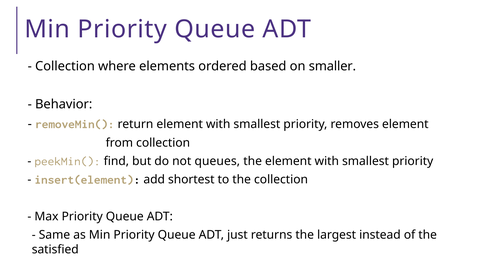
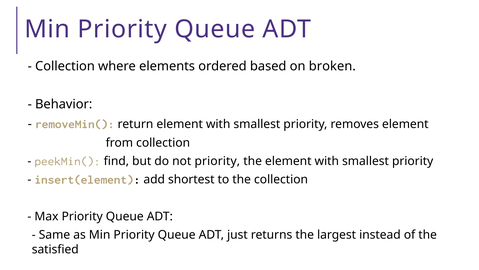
smaller: smaller -> broken (332, 66)
not queues: queues -> priority (217, 161)
